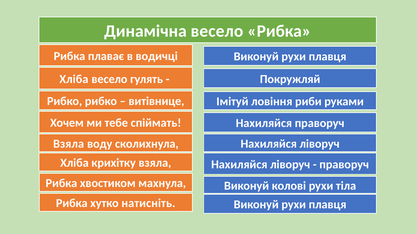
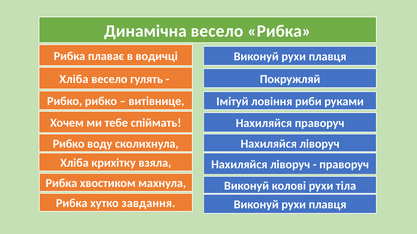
Взяла: Взяла -> Рибко (69, 144)
натисніть: натисніть -> завдання (148, 204)
